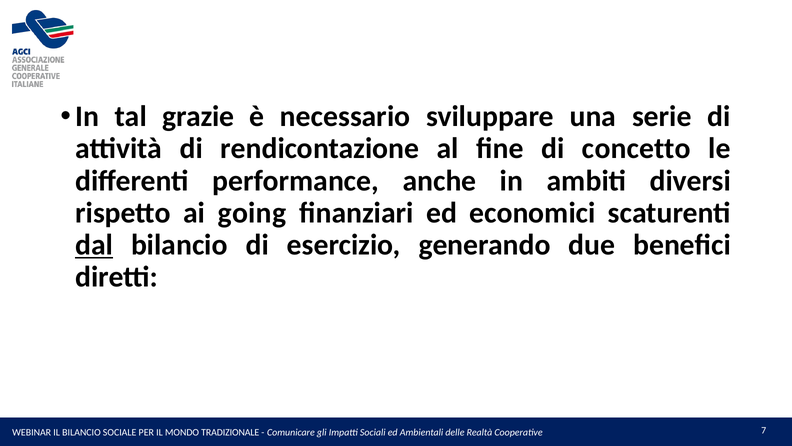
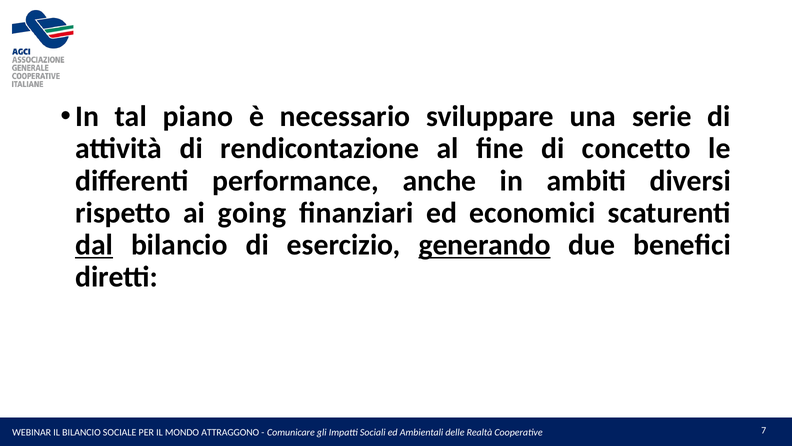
grazie: grazie -> piano (198, 116)
generando underline: none -> present (485, 245)
TRADIZIONALE: TRADIZIONALE -> ATTRAGGONO (230, 432)
